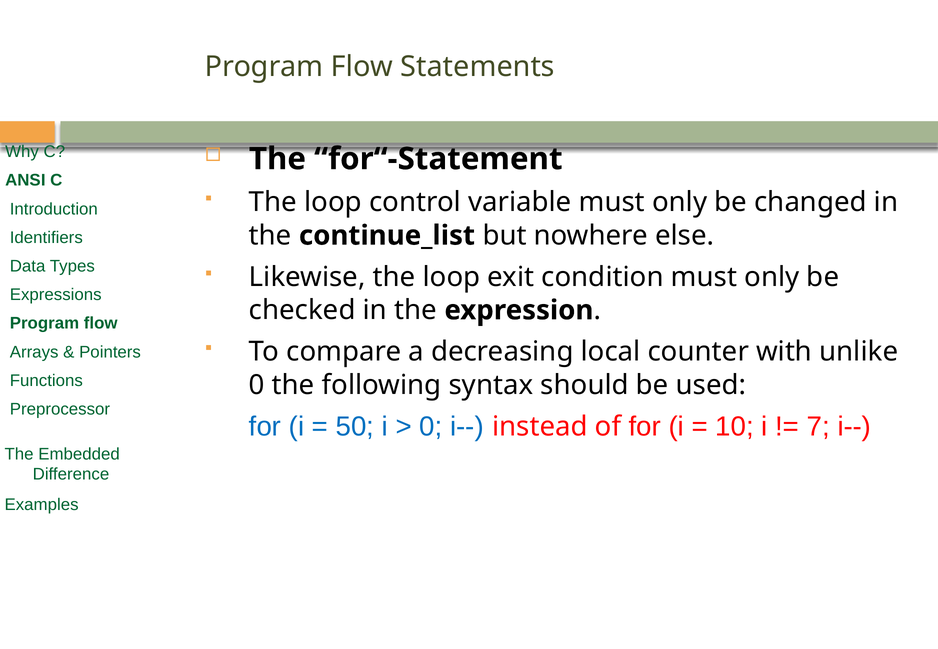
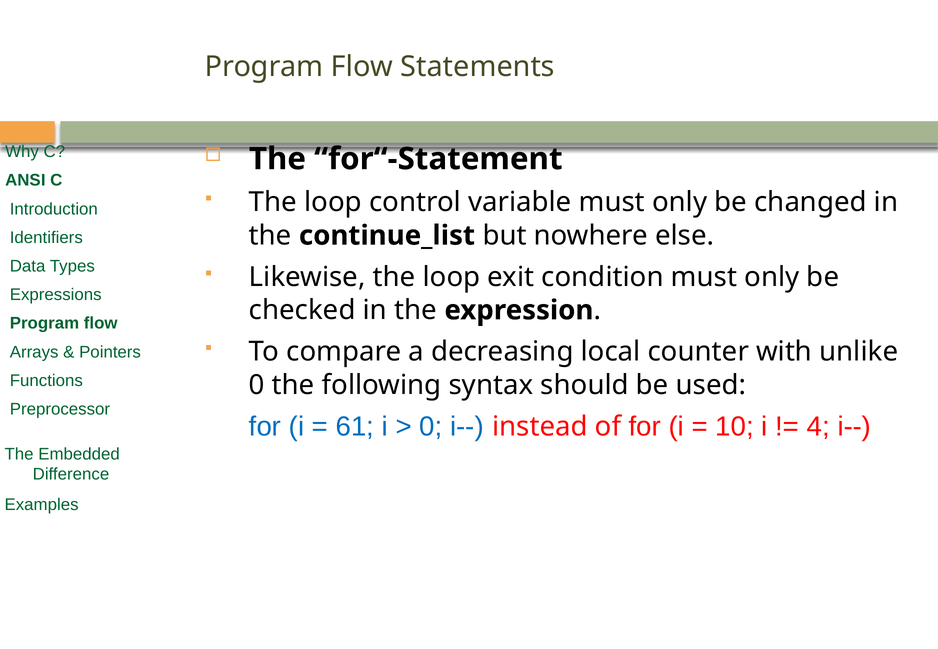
50: 50 -> 61 (355, 427)
7: 7 -> 4 (818, 427)
